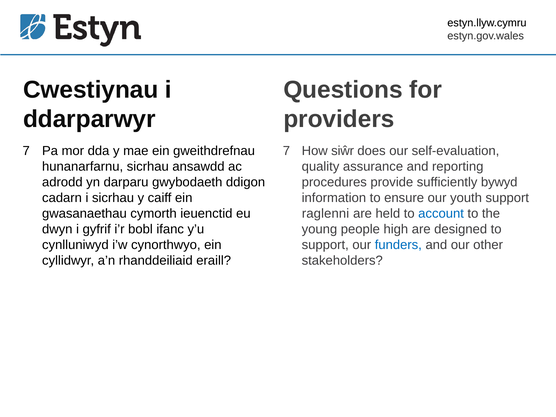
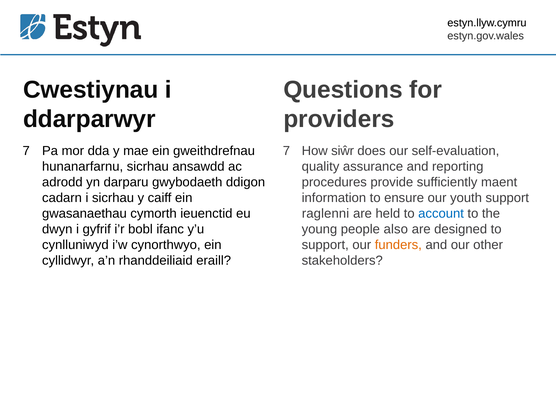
bywyd: bywyd -> maent (499, 182)
high: high -> also (396, 229)
funders colour: blue -> orange (398, 245)
